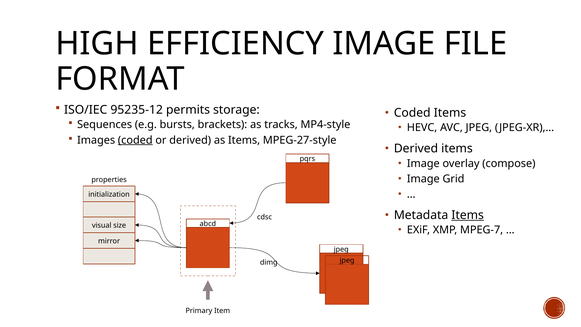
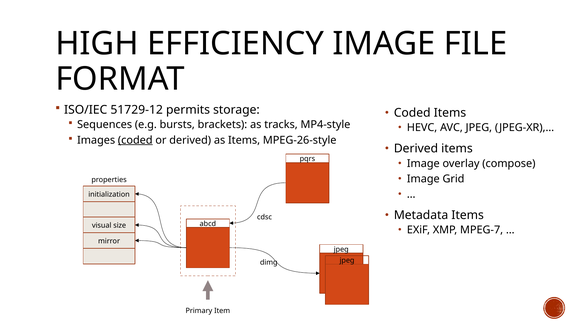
95235-12: 95235-12 -> 51729-12 (137, 110)
MPEG-27-style: MPEG-27-style -> MPEG-26-style (300, 140)
Items underline: present -> none (468, 215)
